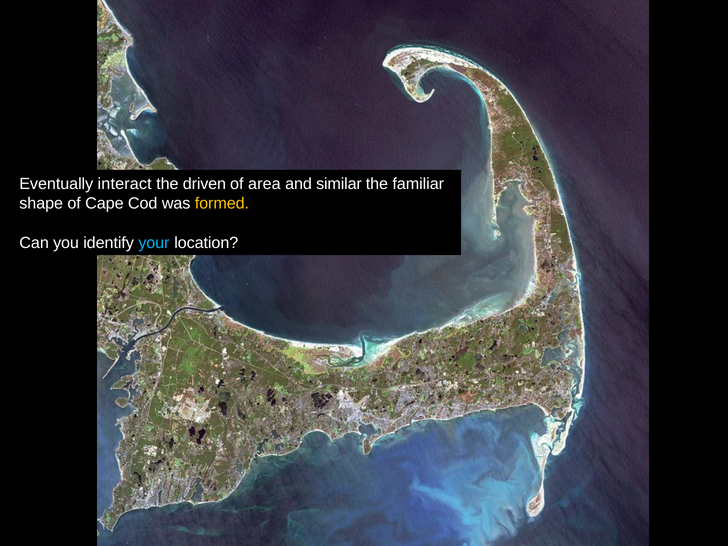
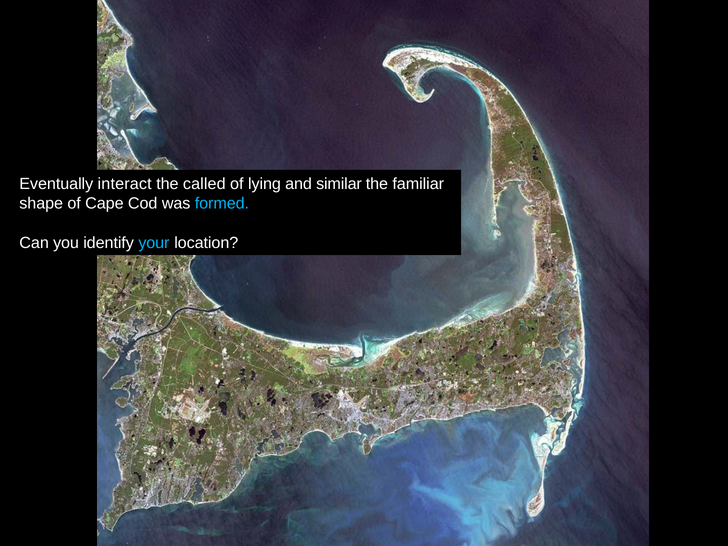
driven: driven -> called (204, 184)
area: area -> lying (264, 184)
formed colour: yellow -> light blue (222, 203)
